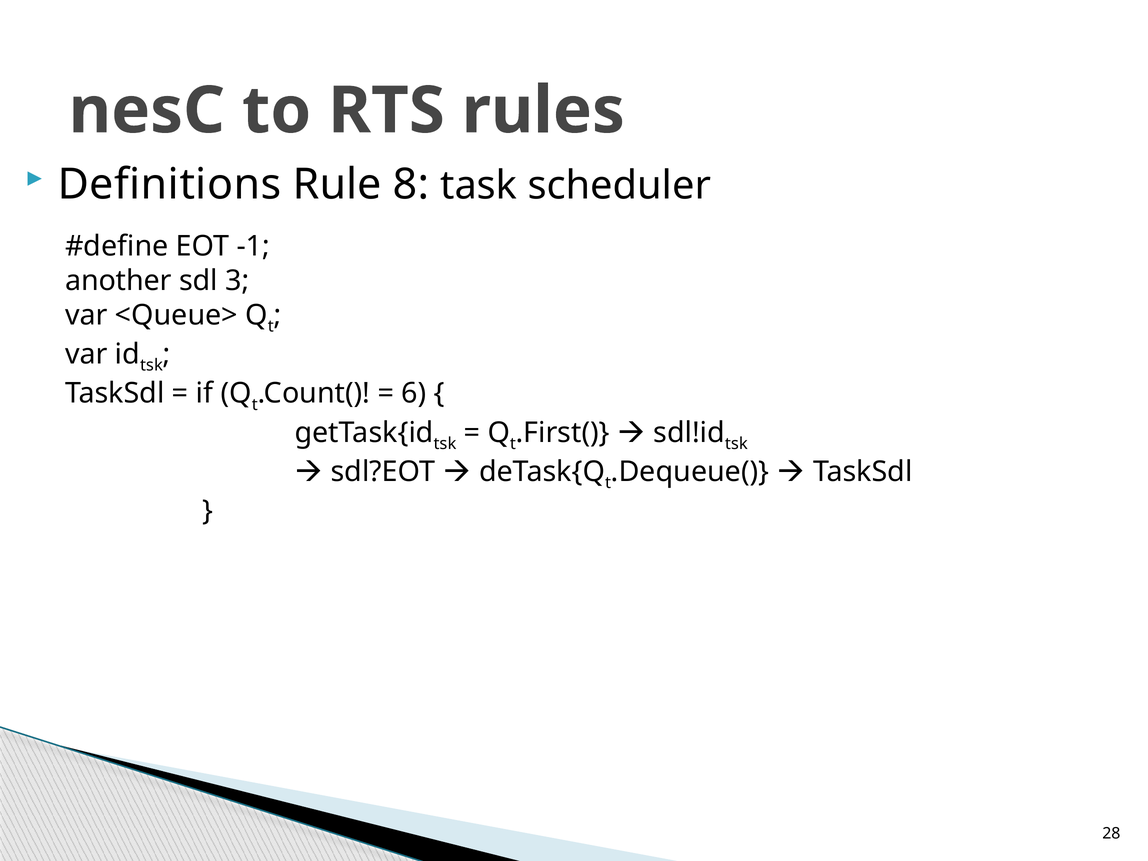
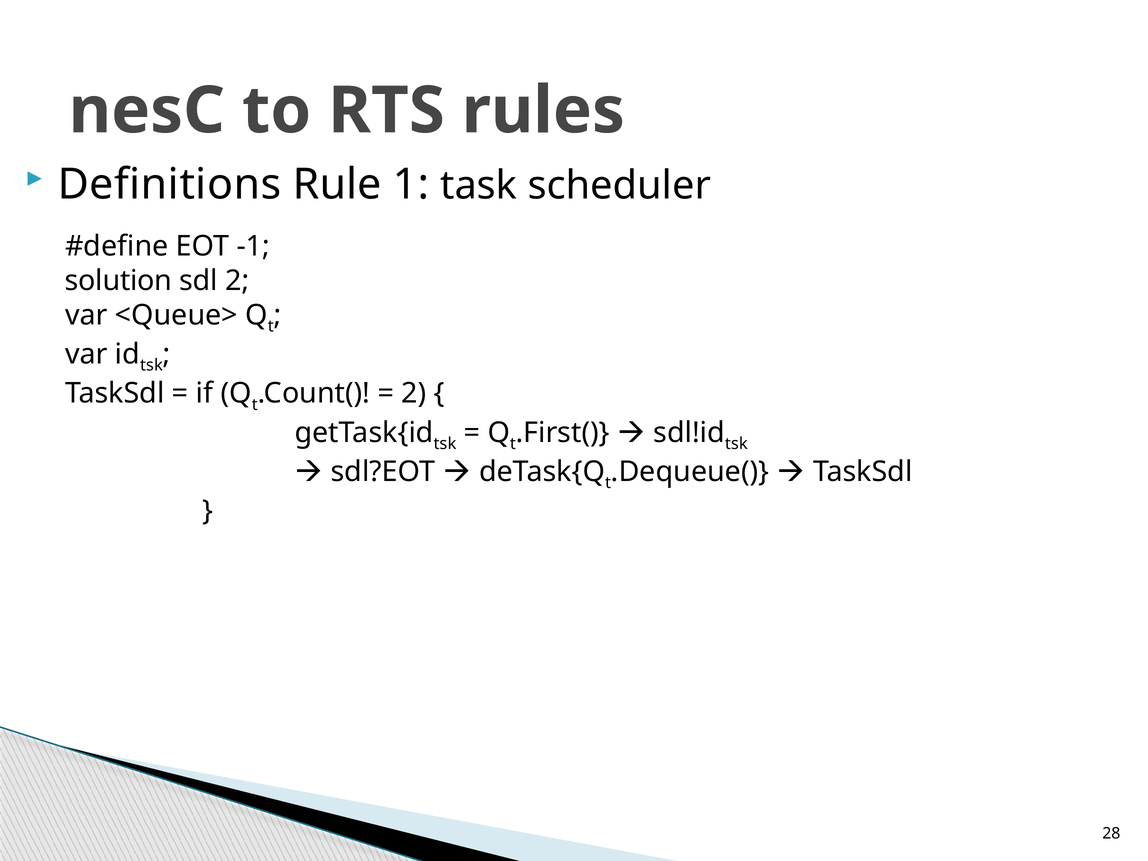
8: 8 -> 1 (411, 185)
another: another -> solution (118, 281)
sdl 3: 3 -> 2 (237, 281)
6: 6 -> 2 (414, 393)
